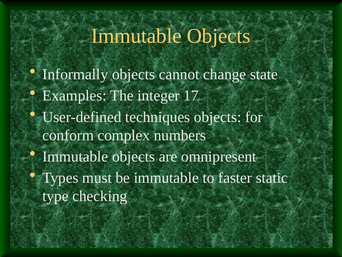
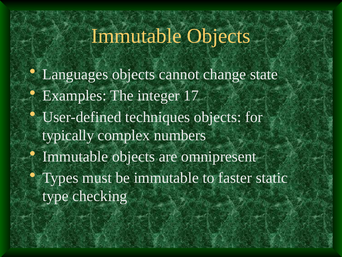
Informally: Informally -> Languages (75, 74)
conform: conform -> typically (68, 135)
